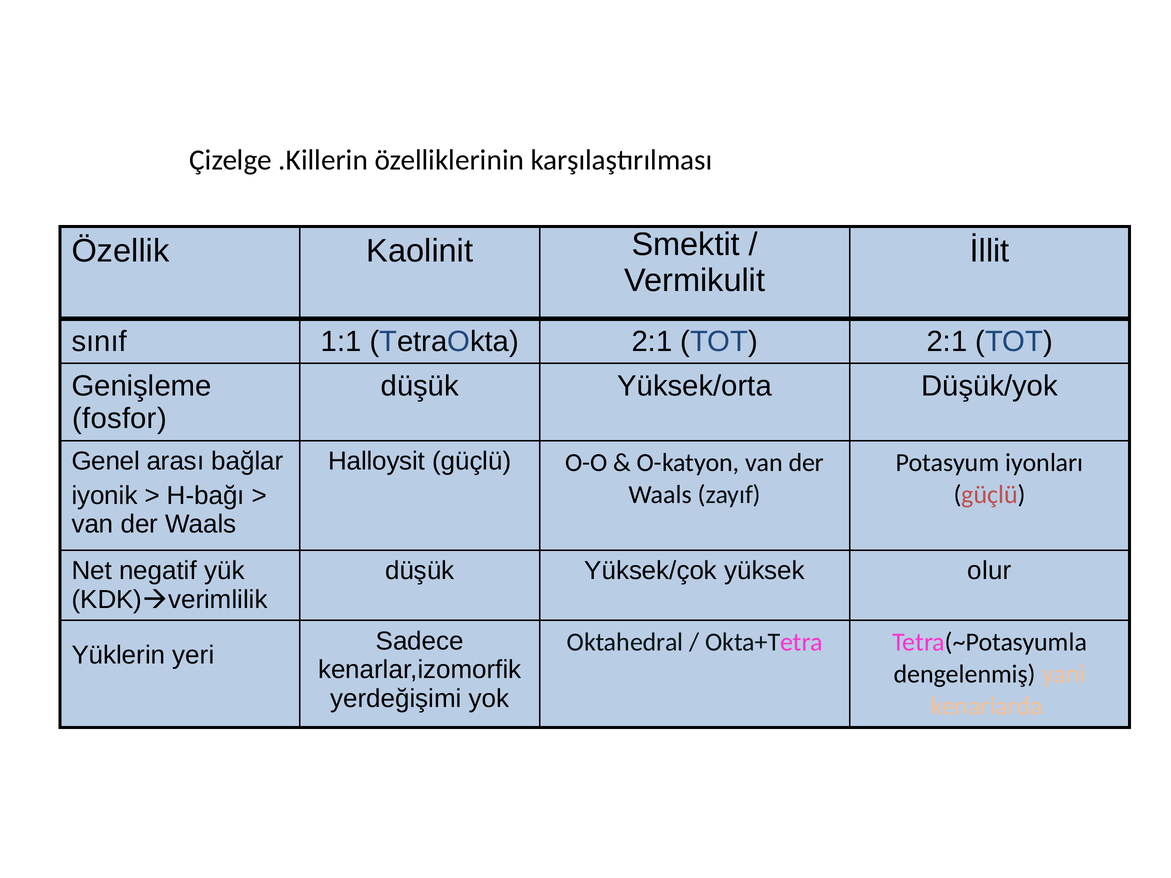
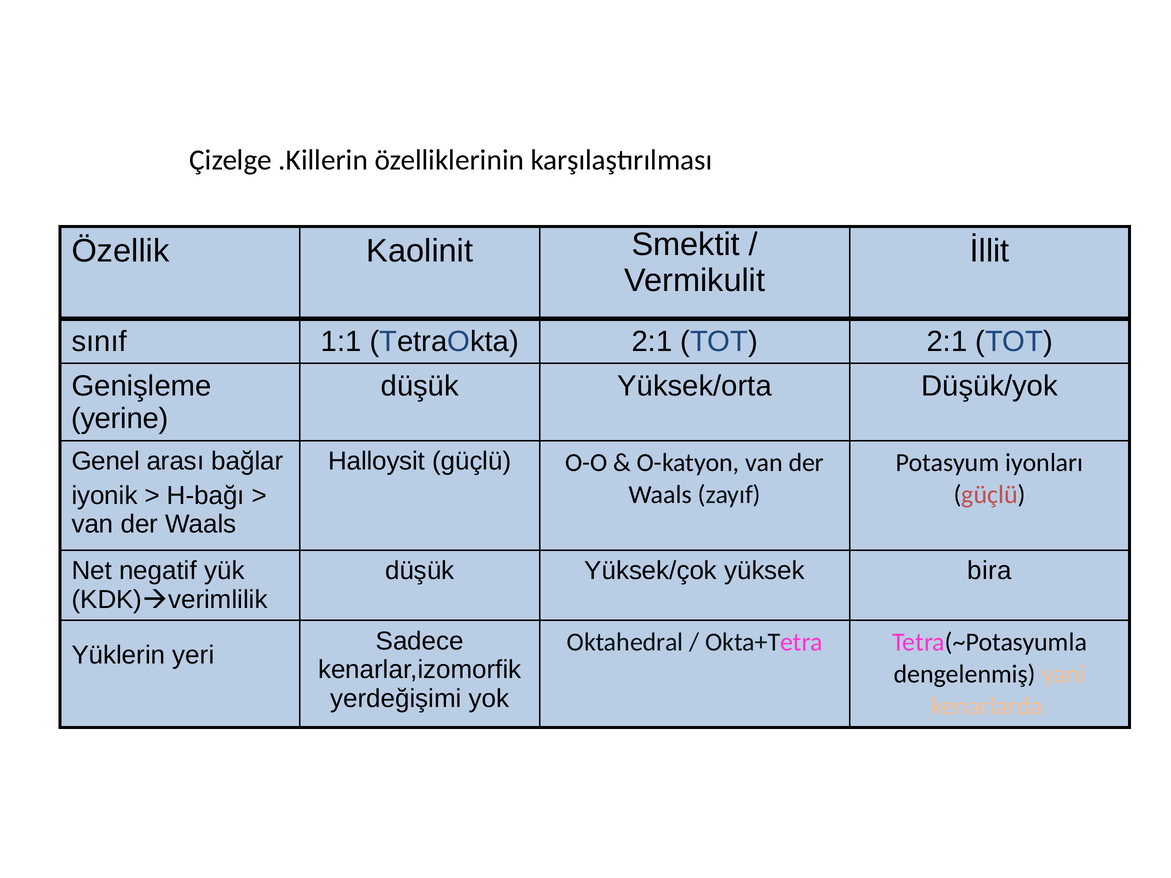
fosfor: fosfor -> yerine (120, 419)
olur: olur -> bira (989, 571)
